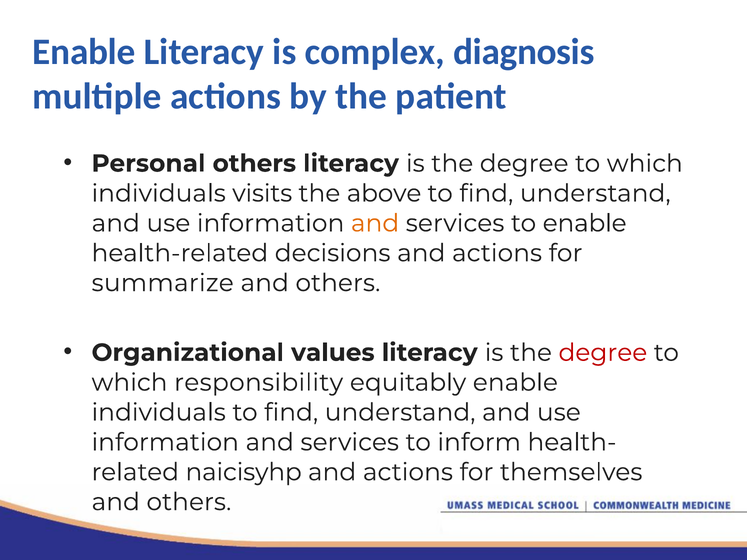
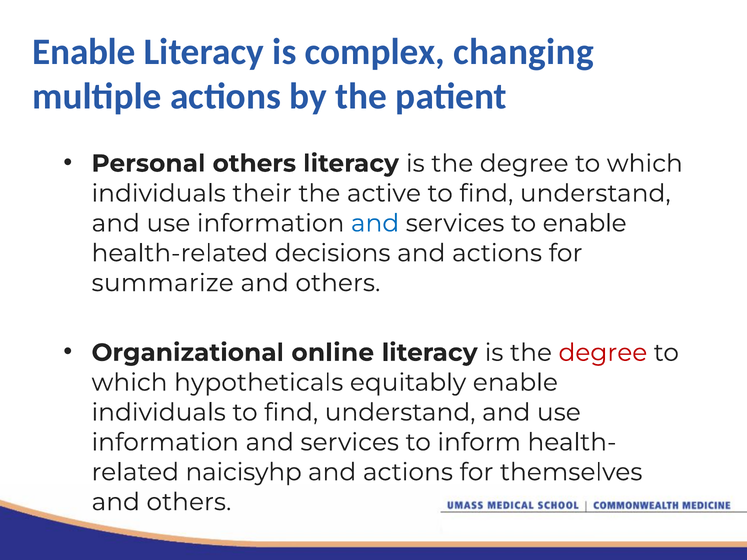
diagnosis: diagnosis -> changing (524, 52)
visits: visits -> their (262, 193)
above: above -> active (384, 193)
and colour: orange -> blue (375, 223)
values: values -> online (333, 353)
responsibility: responsibility -> hypotheticals (259, 383)
